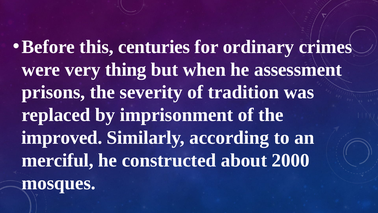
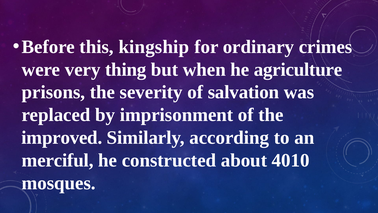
centuries: centuries -> kingship (154, 47)
assessment: assessment -> agriculture (298, 69)
tradition: tradition -> salvation (243, 92)
2000: 2000 -> 4010 (291, 160)
